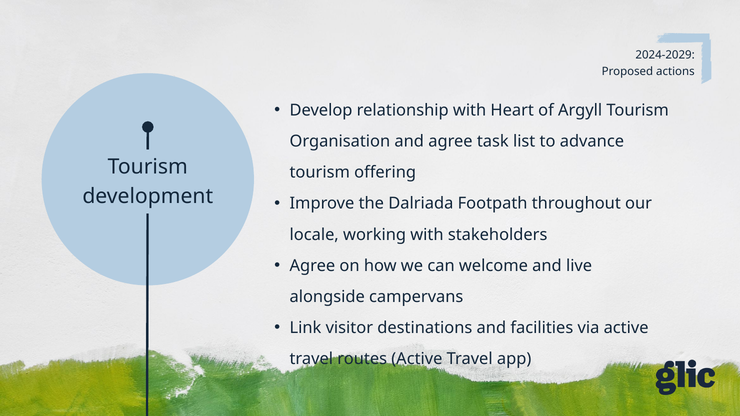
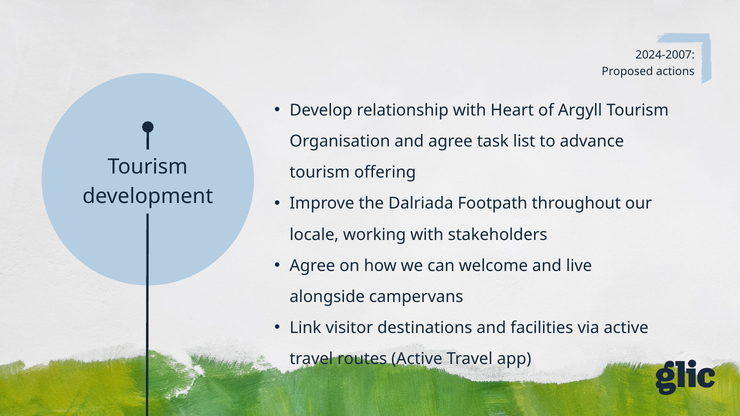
2024-2029: 2024-2029 -> 2024-2007 (665, 55)
